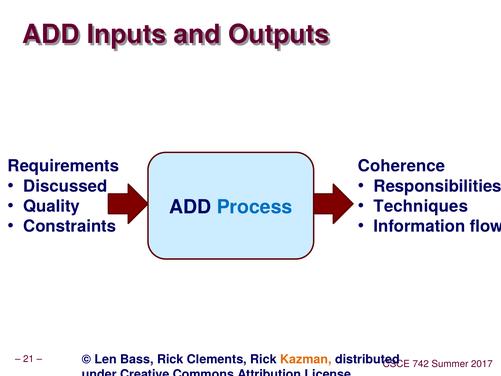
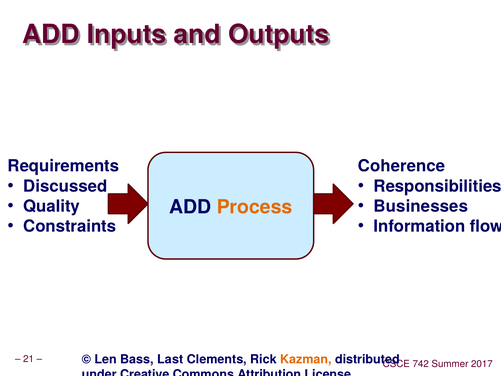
Techniques: Techniques -> Businesses (421, 206)
Process colour: blue -> orange (255, 207)
Bass Rick: Rick -> Last (170, 359)
